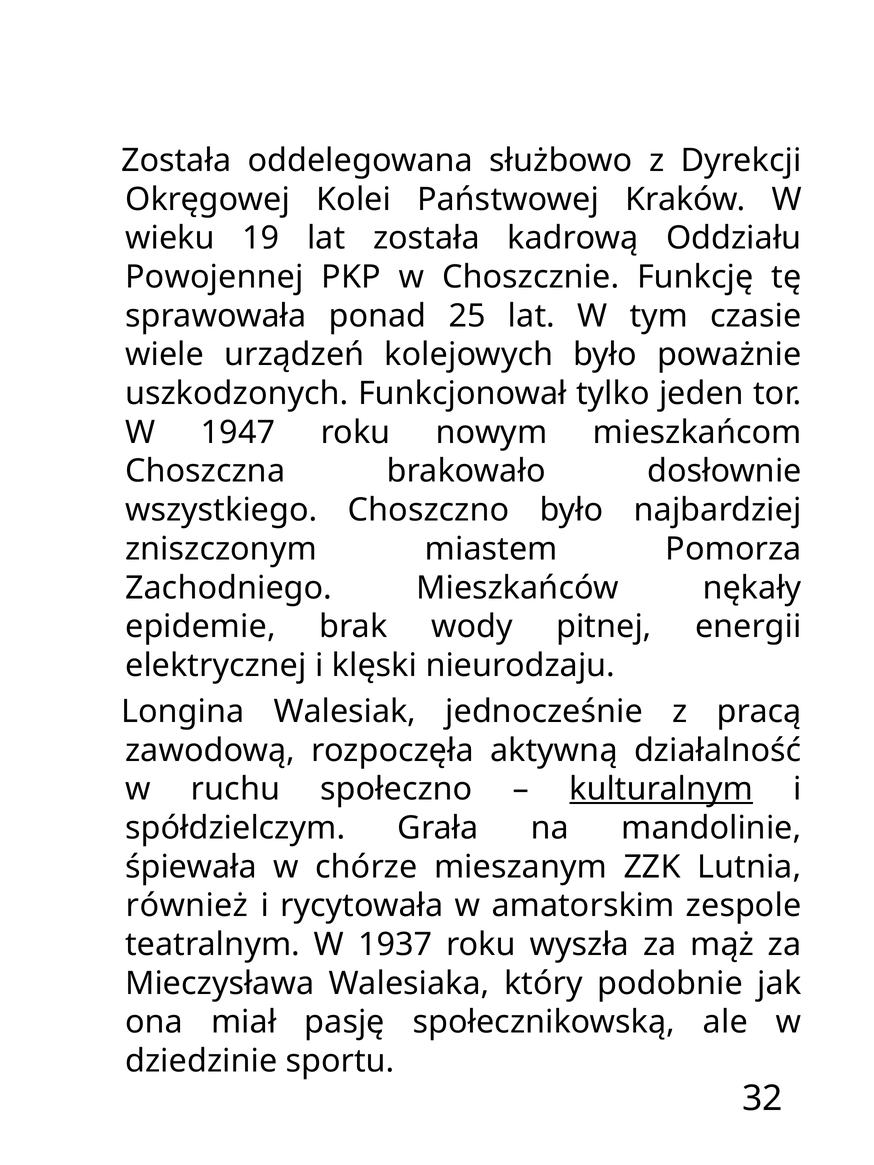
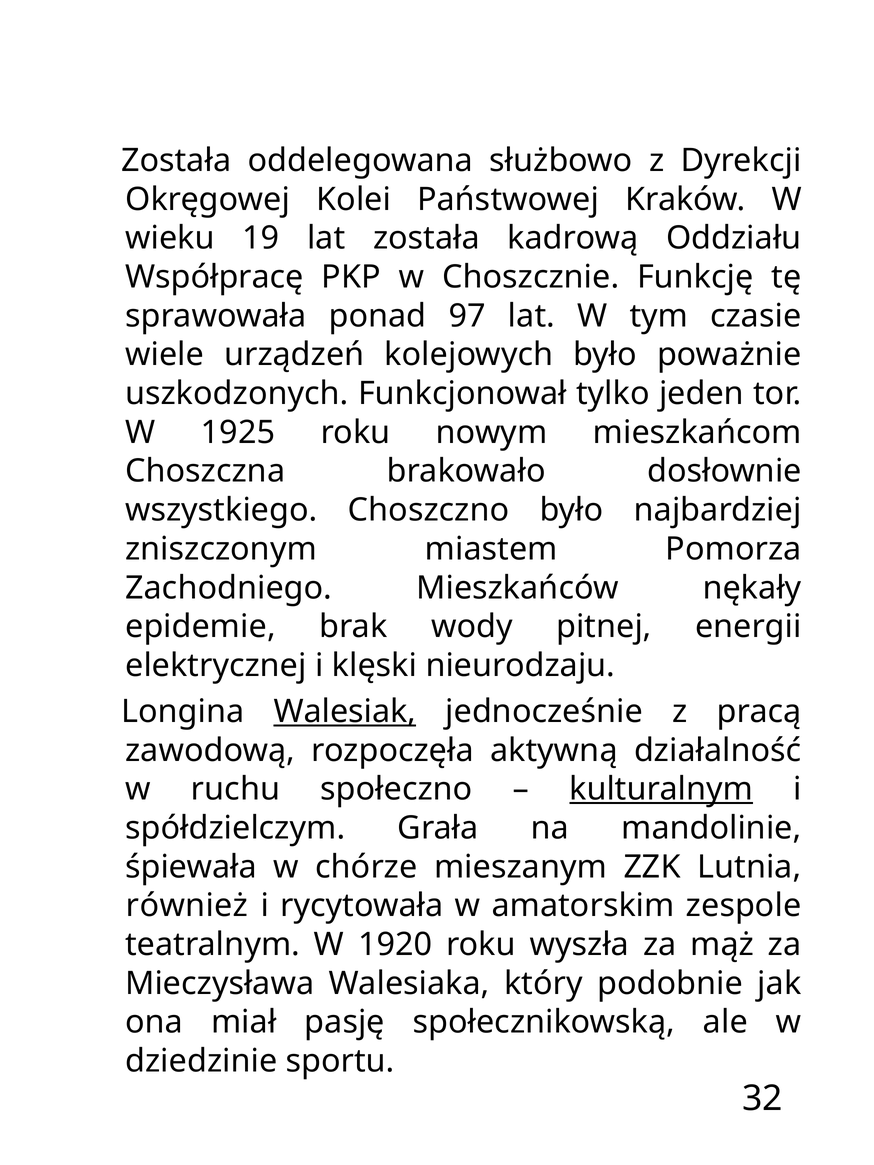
Powojennej: Powojennej -> Współpracę (214, 277)
25: 25 -> 97 (467, 316)
1947: 1947 -> 1925 (238, 433)
Walesiak underline: none -> present (345, 712)
1937: 1937 -> 1920 (395, 945)
